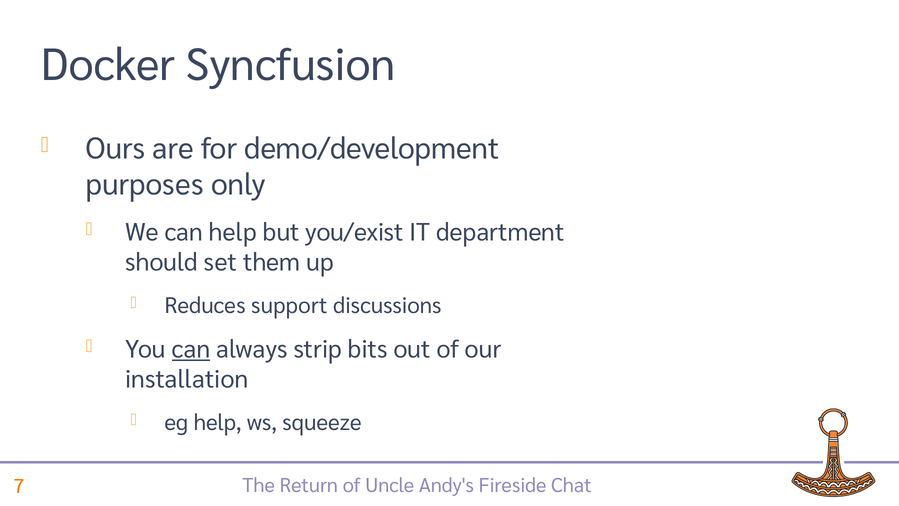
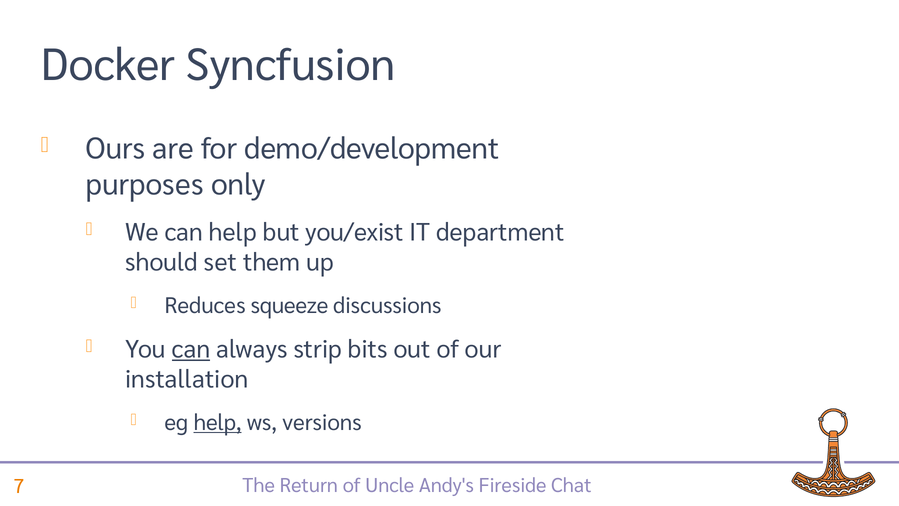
support: support -> squeeze (290, 306)
help underline: none -> present (218, 423)
squeeze: squeeze -> versions (322, 423)
